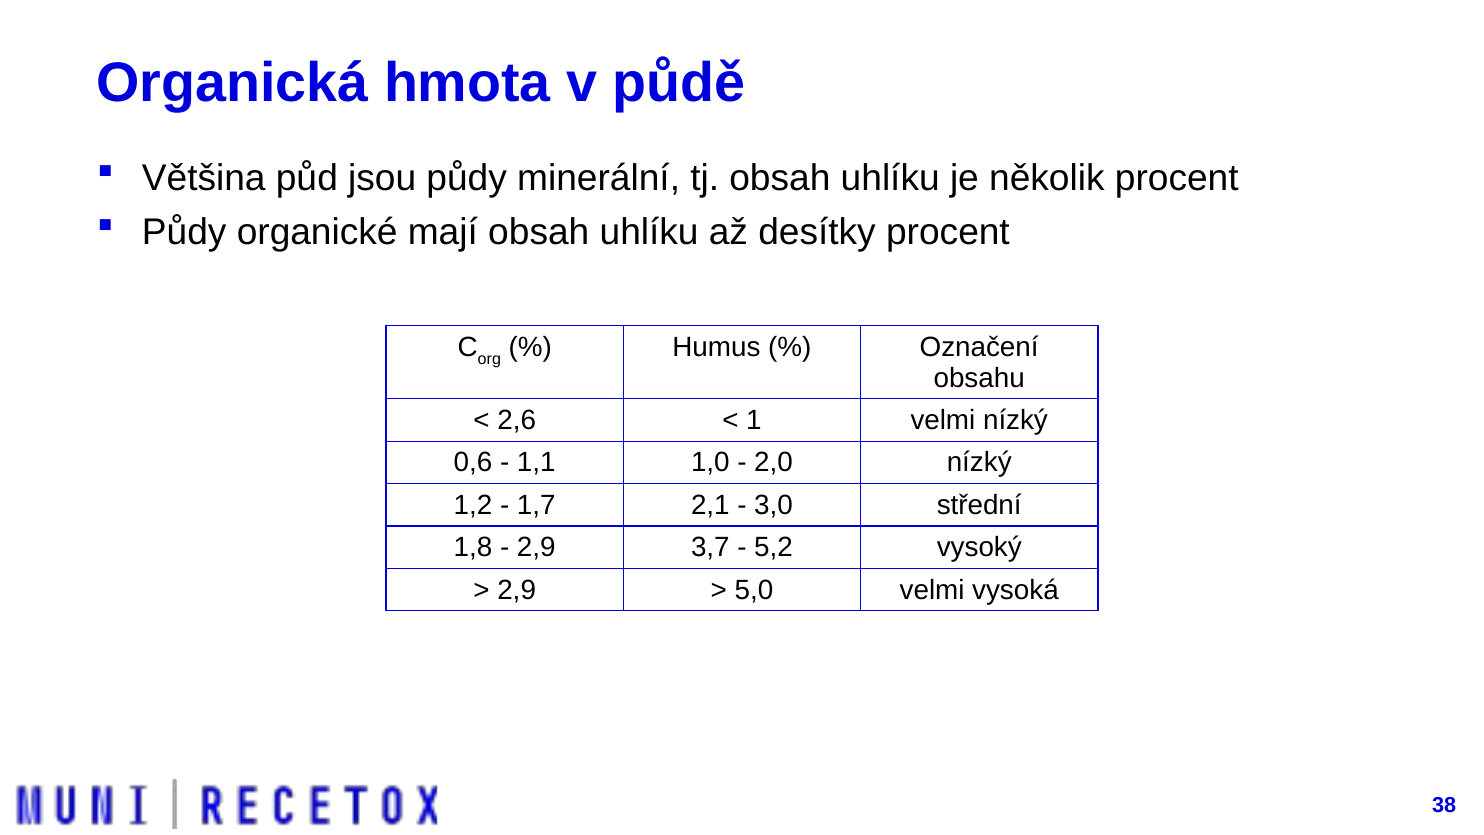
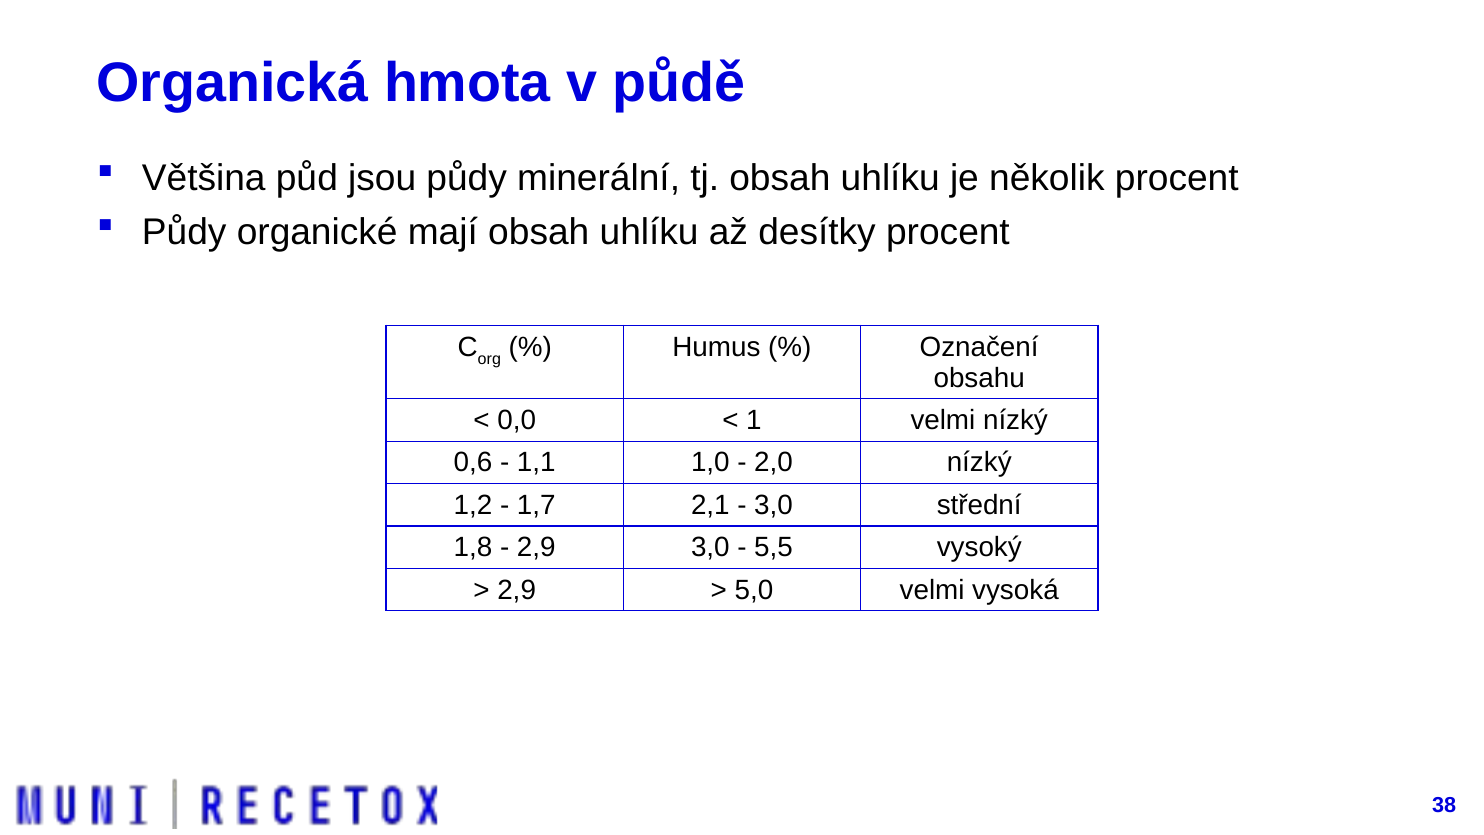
2,6: 2,6 -> 0,0 (517, 420)
2,9 3,7: 3,7 -> 3,0 (710, 547)
5,2: 5,2 -> 5,5 (774, 547)
